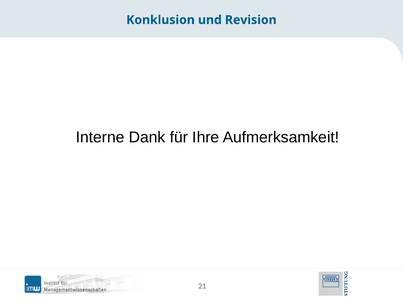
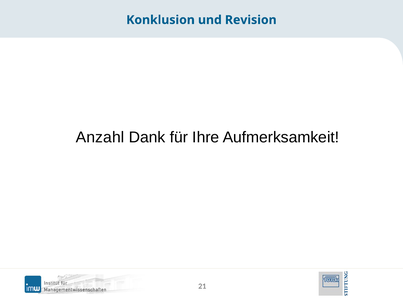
Interne: Interne -> Anzahl (100, 137)
